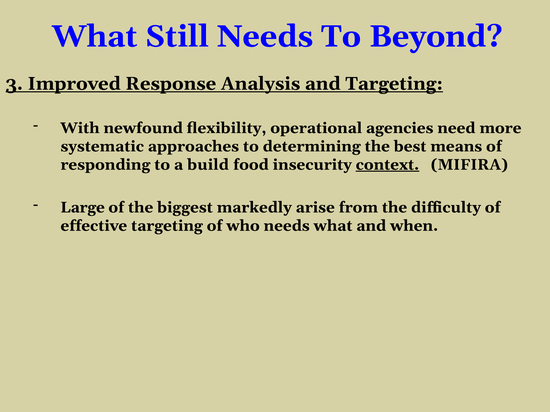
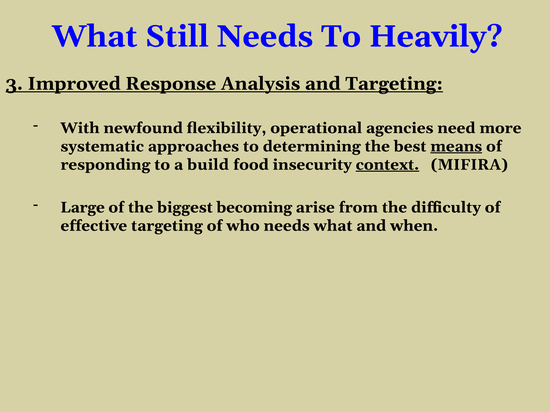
Beyond: Beyond -> Heavily (436, 37)
means underline: none -> present (456, 147)
markedly: markedly -> becoming (254, 208)
